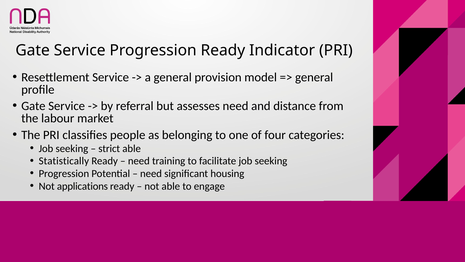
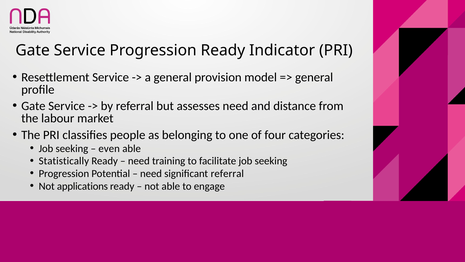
strict: strict -> even (109, 148)
significant housing: housing -> referral (227, 173)
